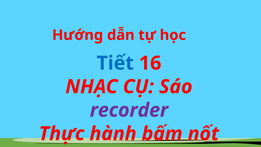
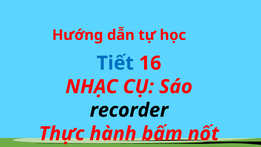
recorder colour: purple -> black (129, 110)
